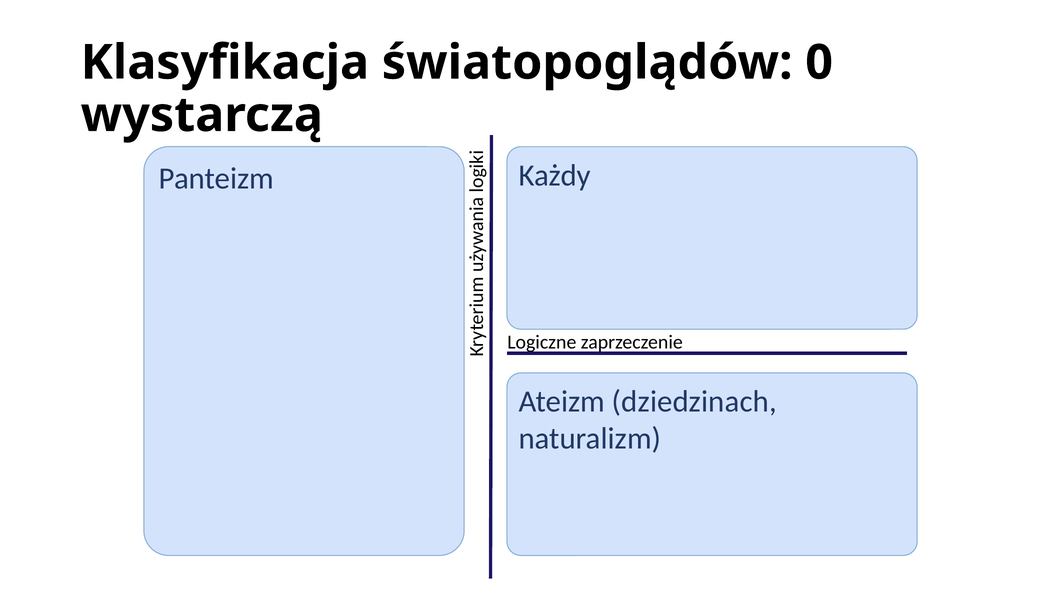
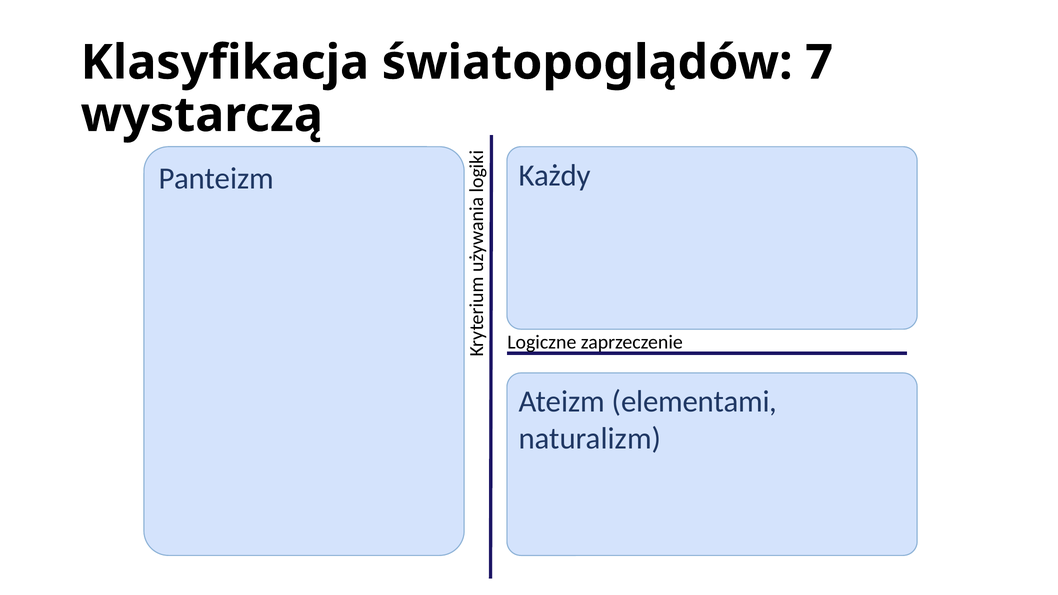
0: 0 -> 7 (819, 63)
dziedzinach: dziedzinach -> elementami (695, 402)
